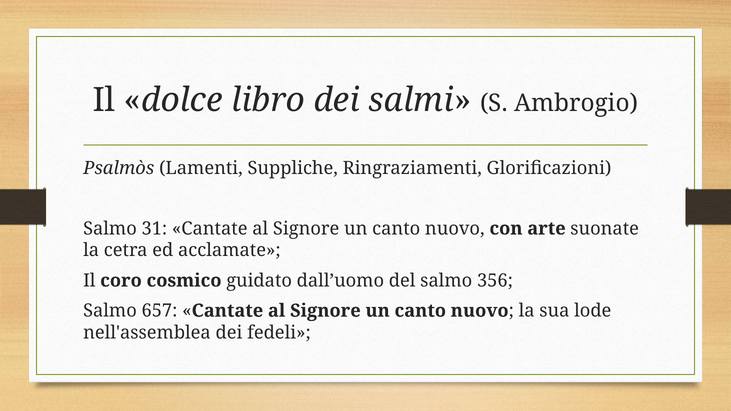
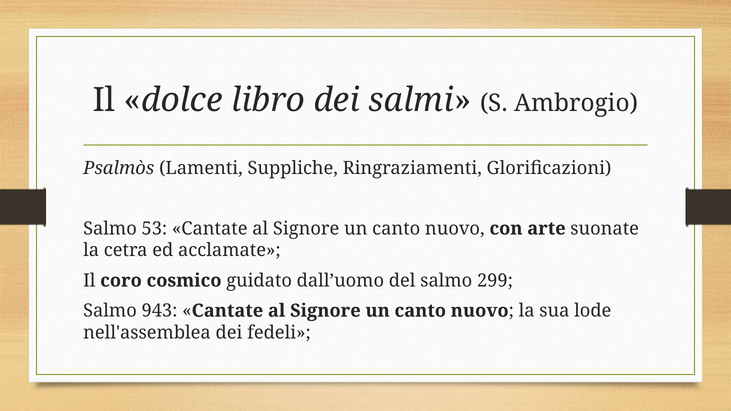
31: 31 -> 53 (154, 229)
356: 356 -> 299 (495, 281)
657: 657 -> 943 (159, 311)
